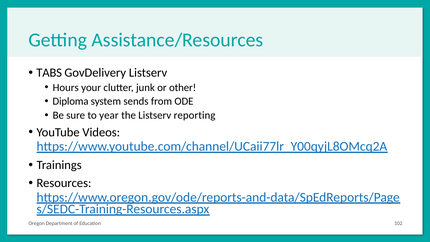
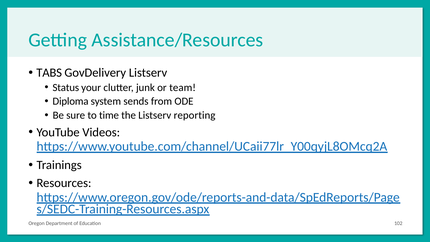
Hours: Hours -> Status (66, 87)
other: other -> team (183, 87)
year: year -> time (109, 115)
